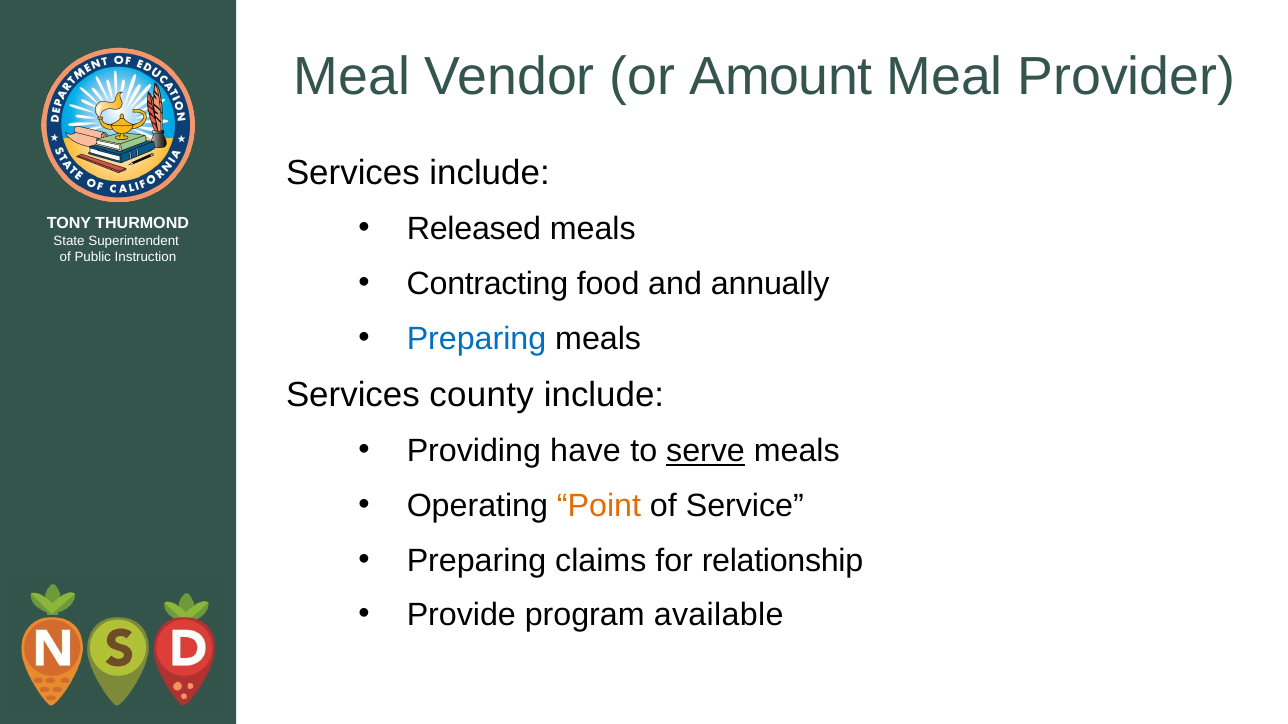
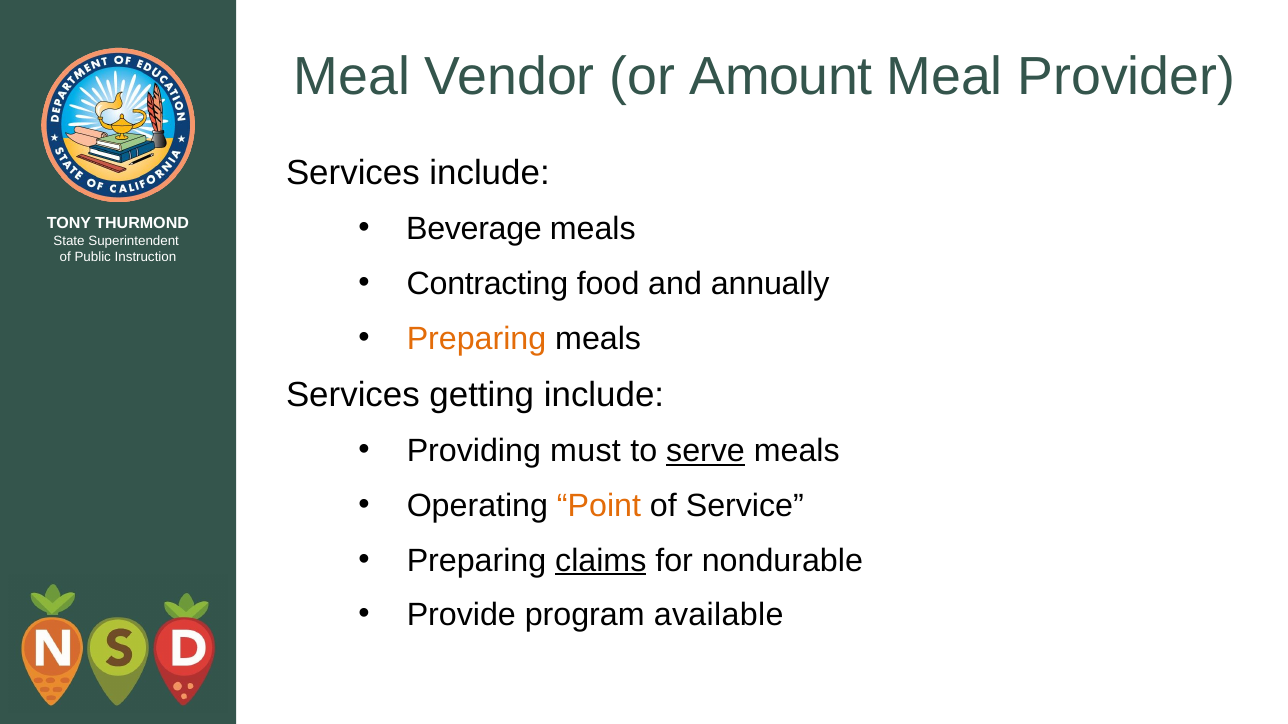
Released: Released -> Beverage (474, 229)
Preparing colour: blue -> orange (476, 339)
county: county -> getting (482, 395)
have: have -> must (586, 451)
claims underline: none -> present (601, 561)
relationship: relationship -> nondurable (782, 561)
